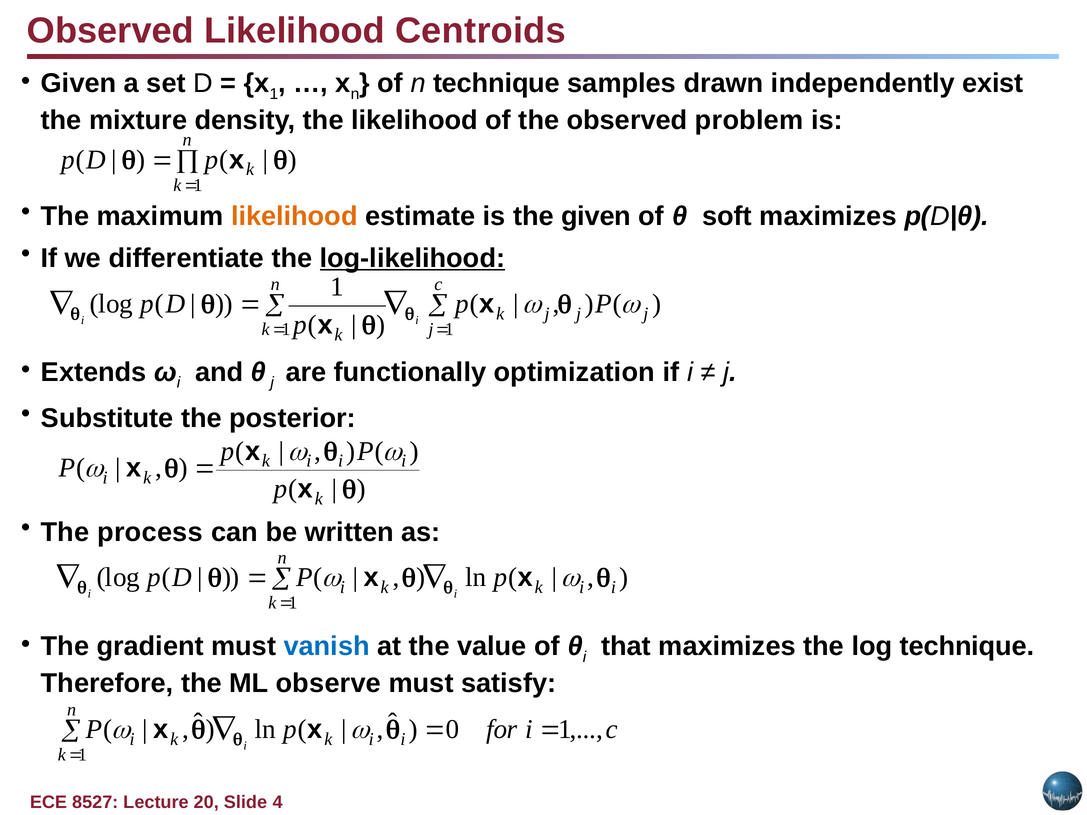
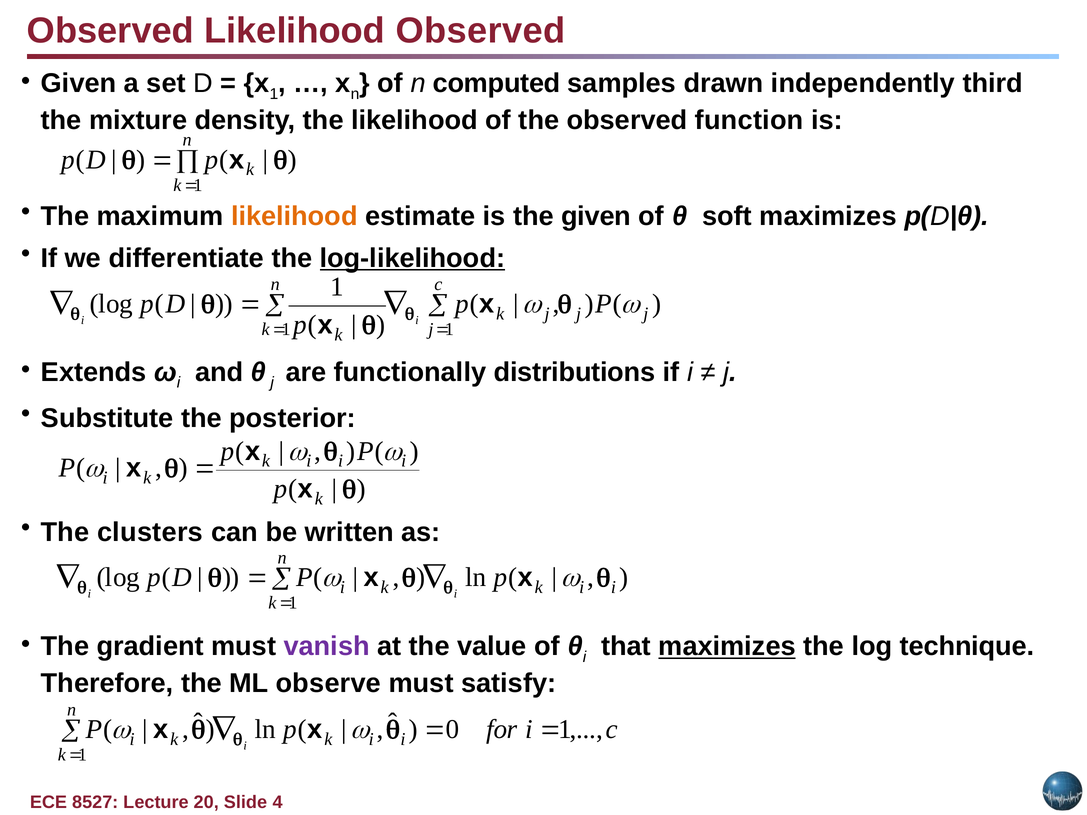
Likelihood Centroids: Centroids -> Observed (480, 31)
n technique: technique -> computed (497, 83)
exist: exist -> third (993, 83)
problem: problem -> function (749, 120)
optimization: optimization -> distributions (574, 372)
process: process -> clusters (150, 533)
vanish colour: blue -> purple (327, 647)
maximizes underline: none -> present (727, 647)
